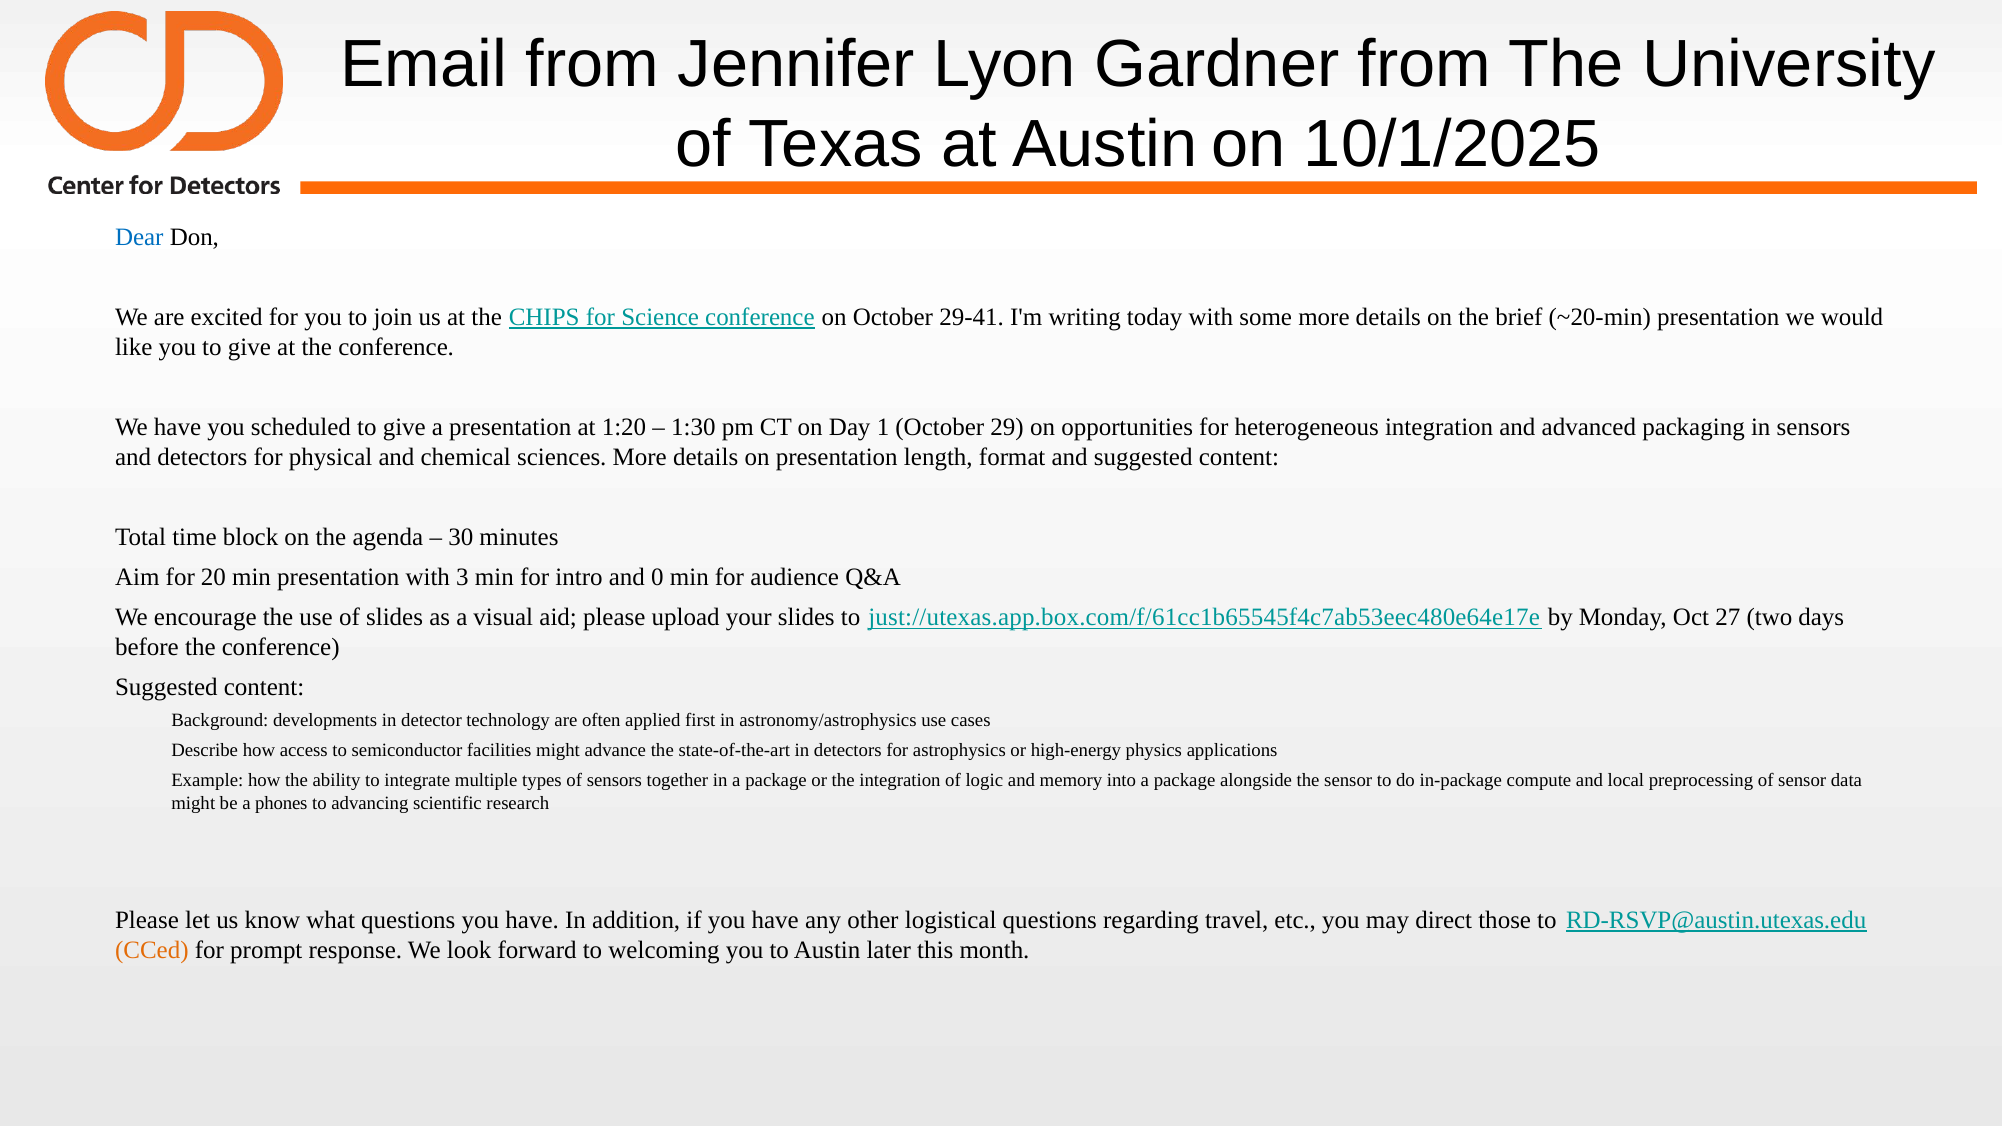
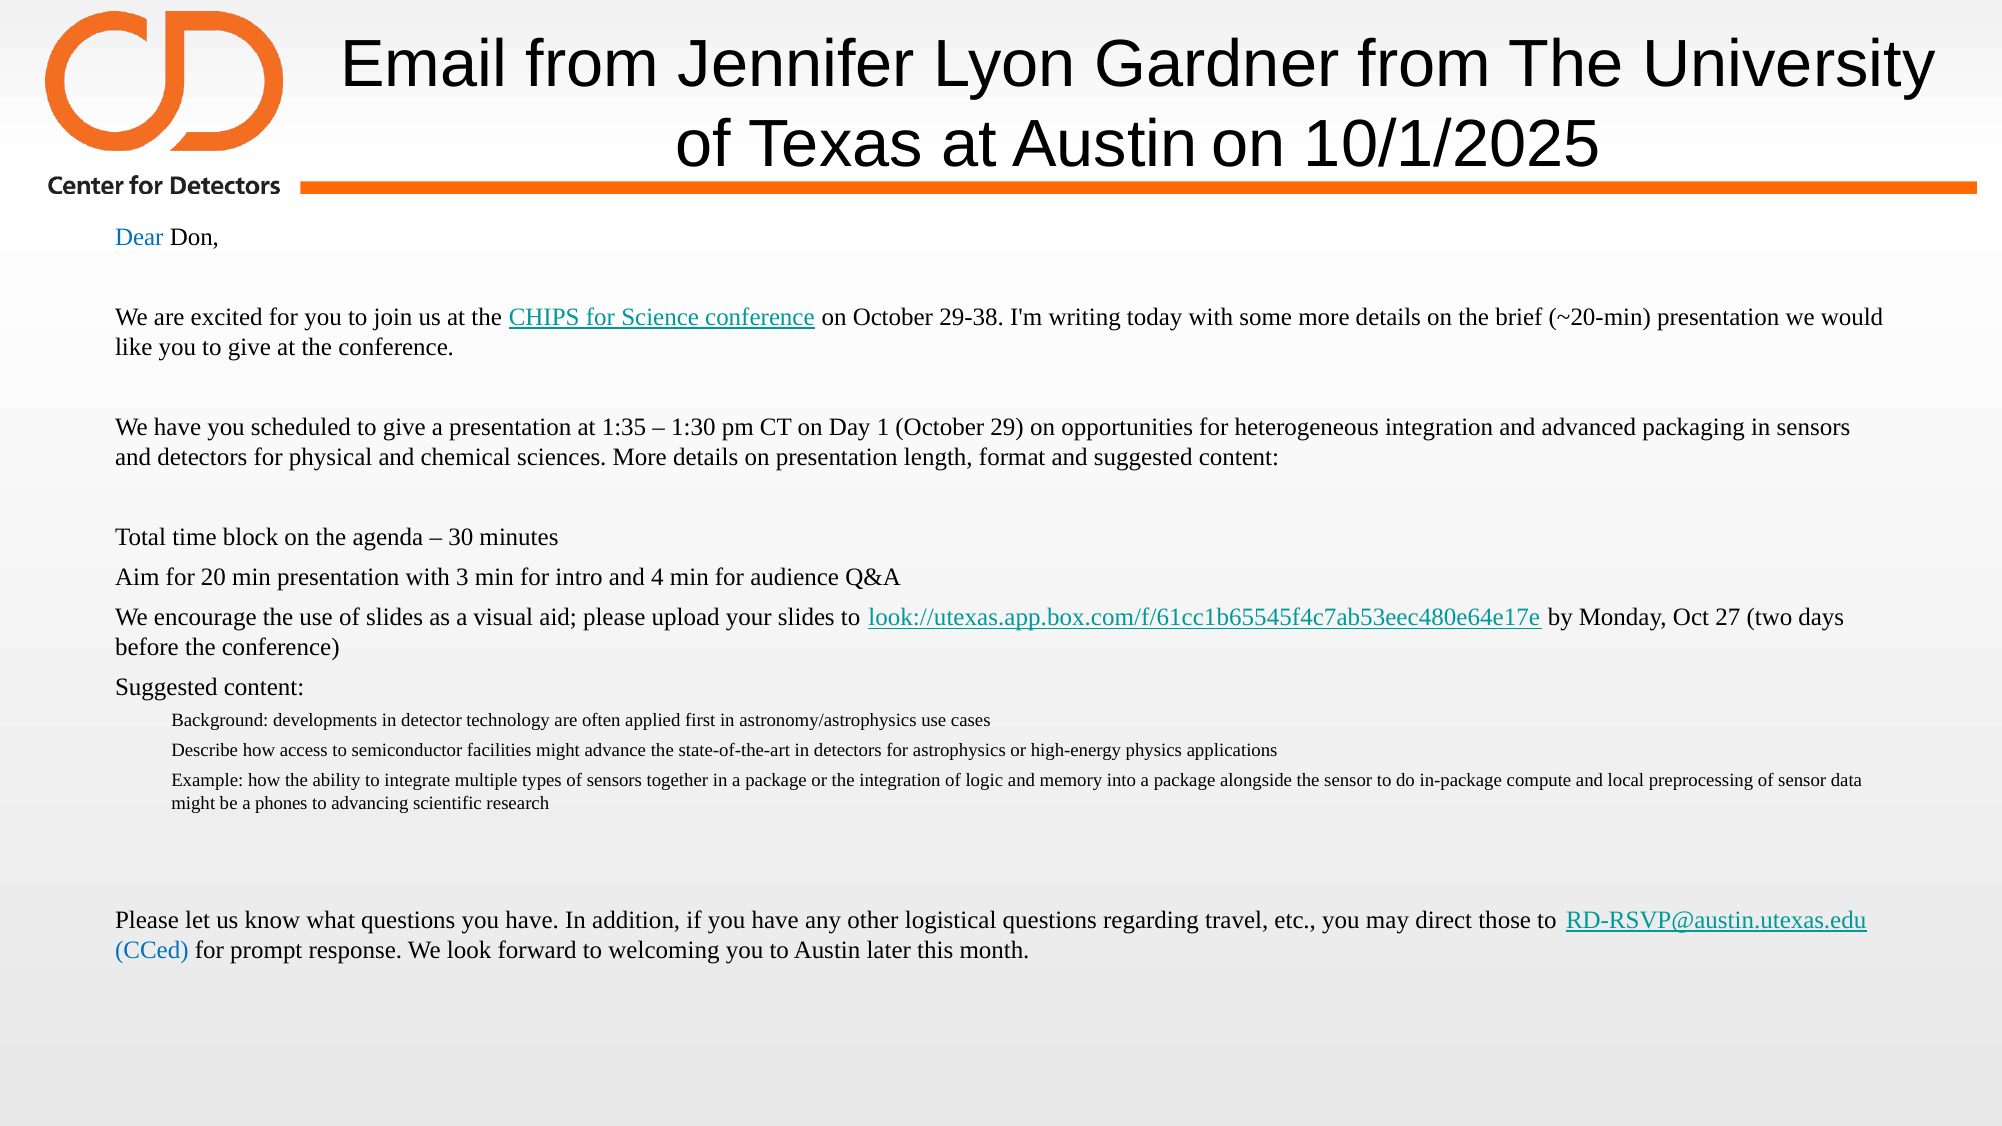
29-41: 29-41 -> 29-38 (972, 317)
1:20: 1:20 -> 1:35 (624, 427)
0: 0 -> 4 (657, 577)
just://utexas.app.box.com/f/61cc1b65545f4c7ab53eec480e64e17e: just://utexas.app.box.com/f/61cc1b65545f4c7ab53eec480e64e17e -> look://utexas.app.box.com/f/61cc1b65545f4c7ab53eec480e64e17e (1204, 617)
CCed colour: orange -> blue (152, 950)
